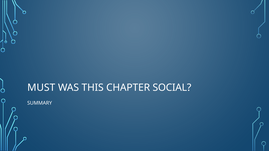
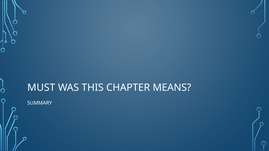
SOCIAL: SOCIAL -> MEANS (172, 88)
